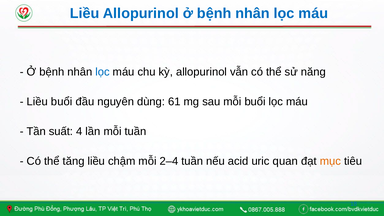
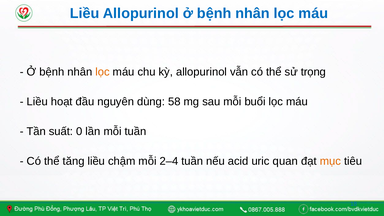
lọc colour: blue -> orange (102, 72)
năng: năng -> trọng (313, 72)
Liều buổi: buổi -> hoạt (62, 102)
61: 61 -> 58 (174, 102)
4: 4 -> 0 (79, 131)
